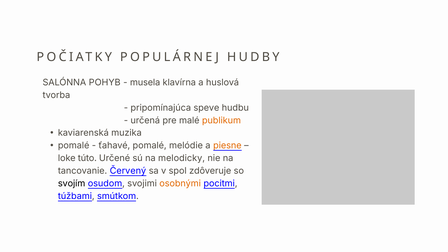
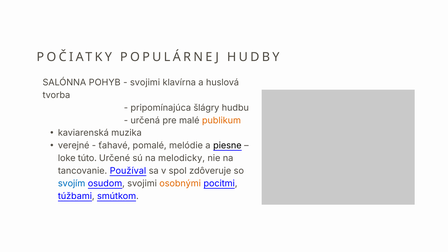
musela: musela -> svojimi (145, 82)
speve: speve -> šlágry (206, 108)
pomalé: pomalé -> verejné (74, 146)
piesne colour: orange -> black (227, 146)
Červený: Červený -> Používal (128, 171)
svojím colour: black -> blue (72, 183)
